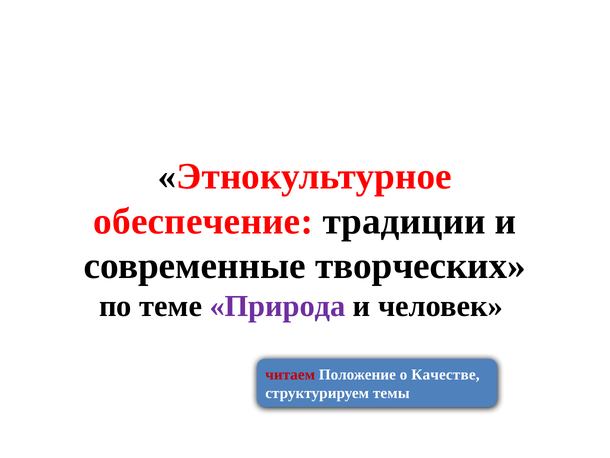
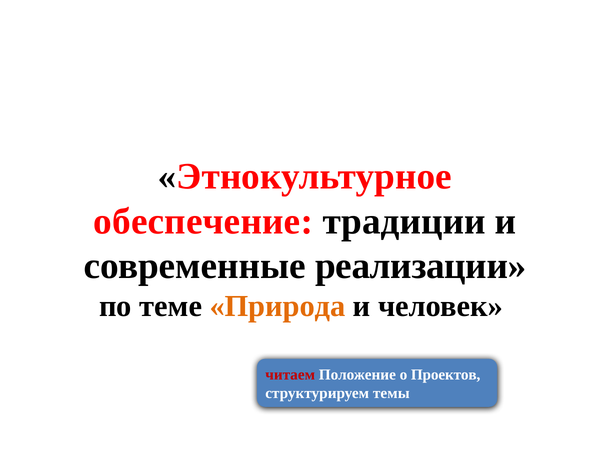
творческих: творческих -> реализации (421, 266)
Природа colour: purple -> orange (278, 306)
Качестве: Качестве -> Проектов (446, 374)
